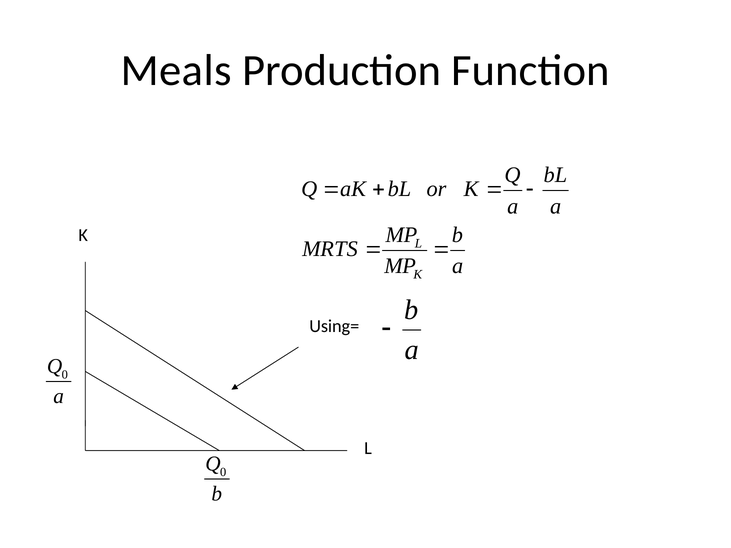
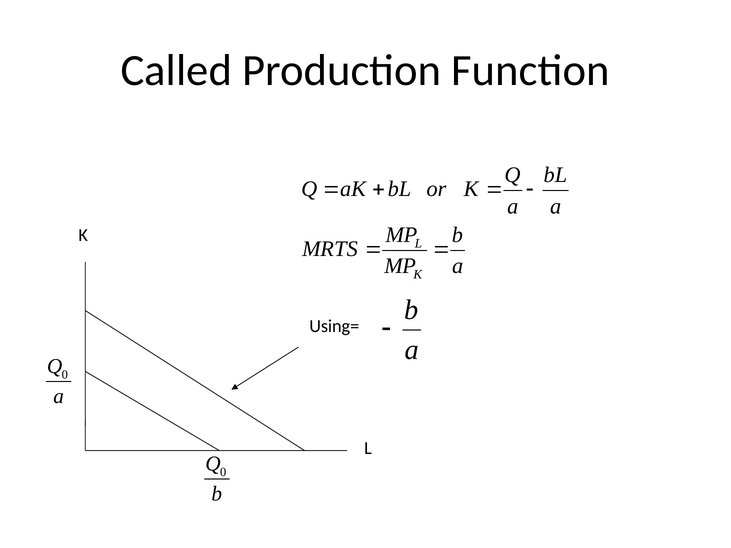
Meals: Meals -> Called (176, 71)
